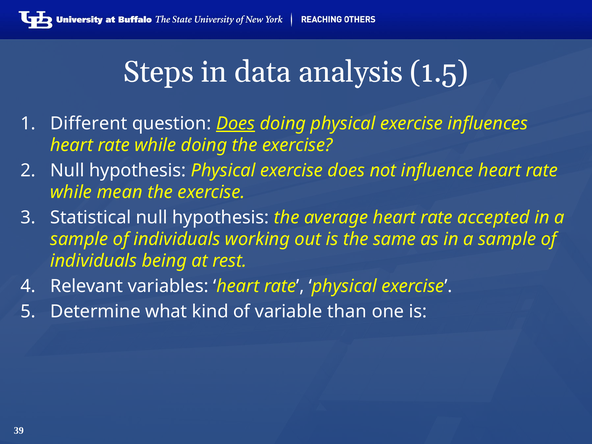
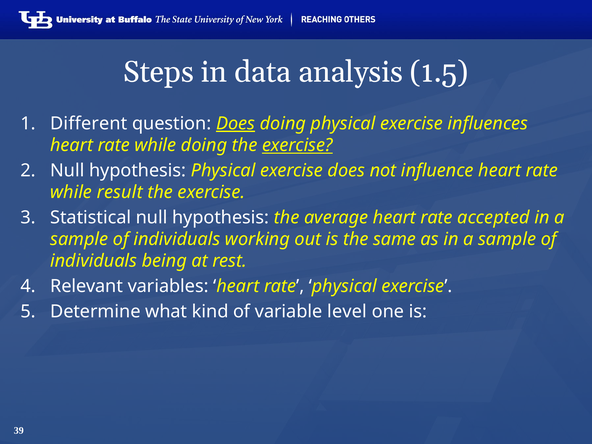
exercise underline: none -> present (297, 145)
mean: mean -> result (120, 192)
than: than -> level (347, 312)
